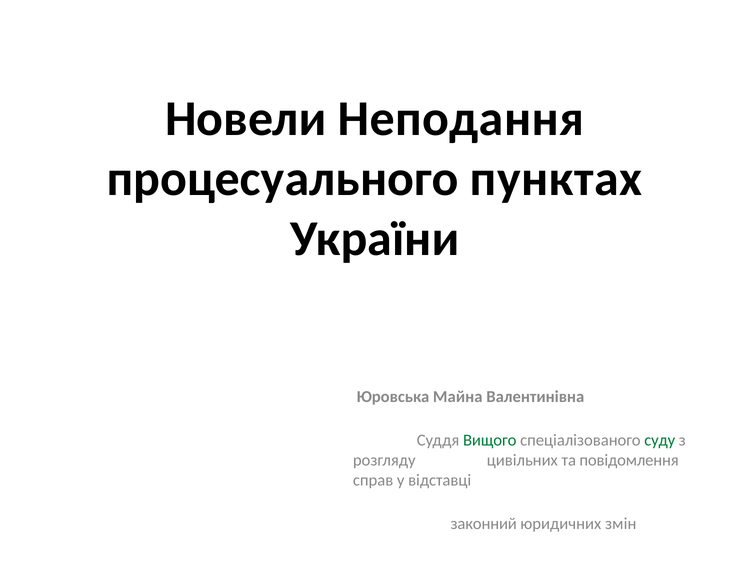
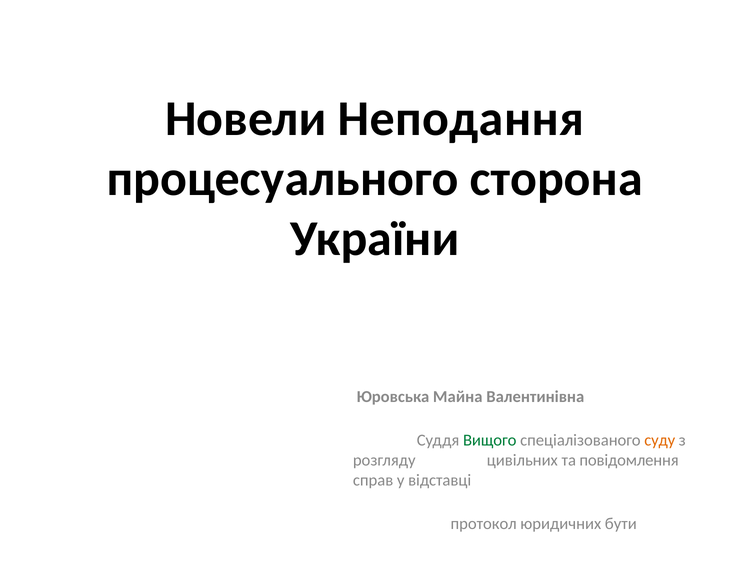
пунктах: пунктах -> сторона (556, 179)
суду colour: green -> orange (660, 440)
законний: законний -> протокол (484, 523)
змін: змін -> бути (621, 523)
